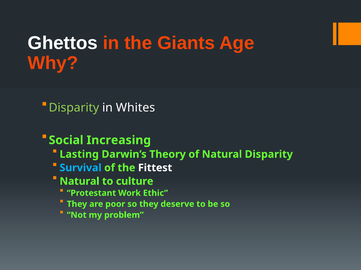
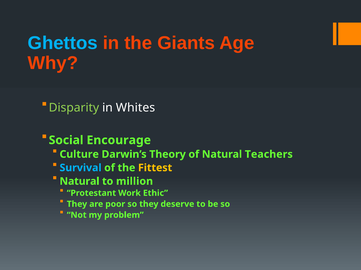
Ghettos colour: white -> light blue (63, 43)
Increasing: Increasing -> Encourage (119, 141)
Lasting: Lasting -> Culture (79, 155)
Natural Disparity: Disparity -> Teachers (269, 155)
Fittest colour: white -> yellow (155, 168)
culture: culture -> million (135, 182)
